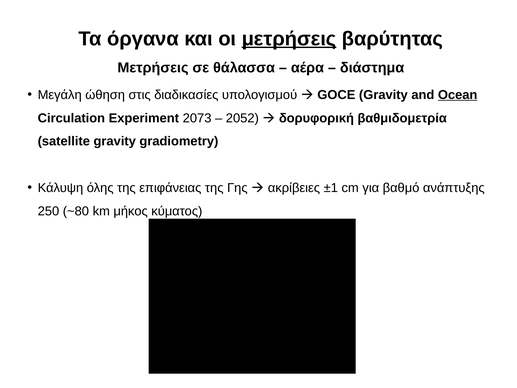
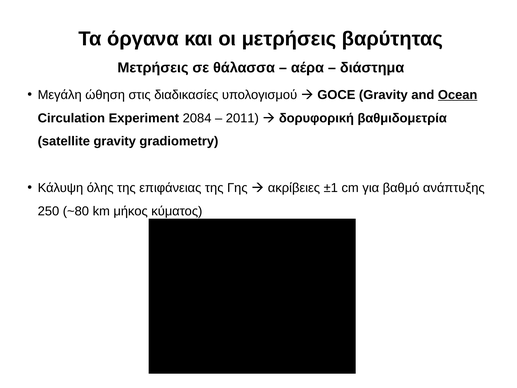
μετρήσεις underline: present -> none (289, 39)
2073: 2073 -> 2084 (197, 118)
2052: 2052 -> 2011 (242, 118)
